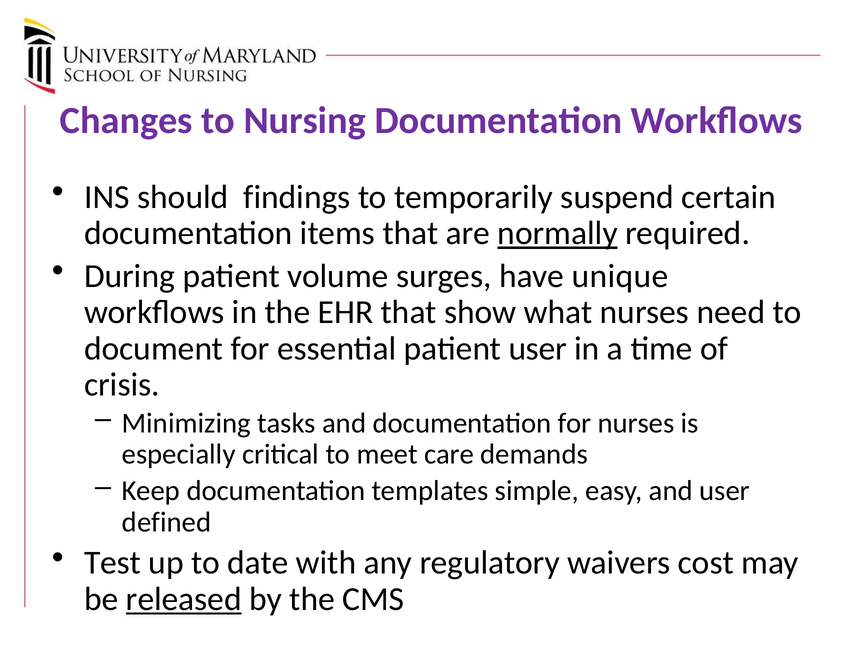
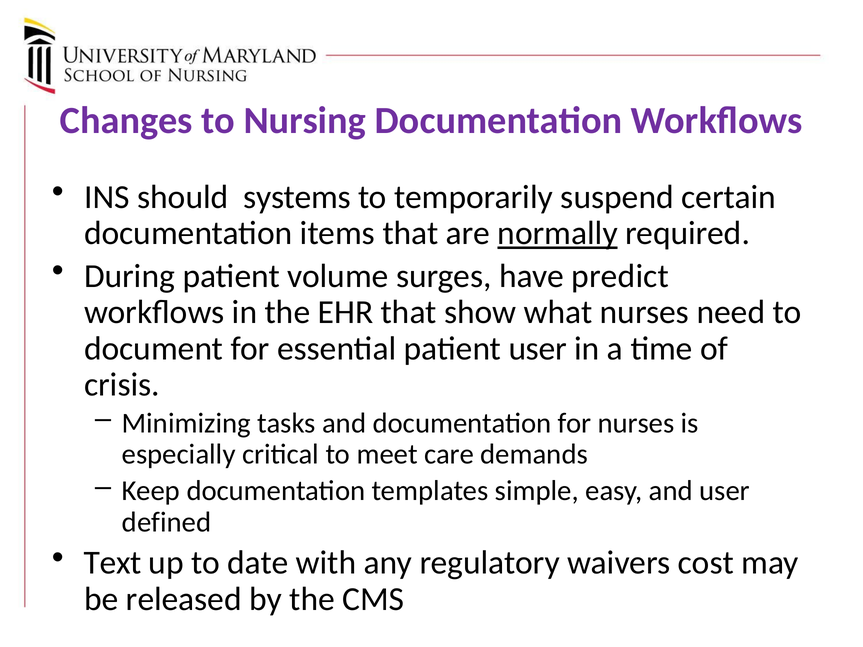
findings: findings -> systems (297, 197)
unique: unique -> predict (620, 276)
Test: Test -> Text (113, 563)
released underline: present -> none (184, 599)
